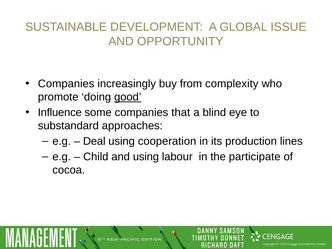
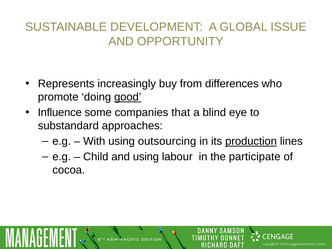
Companies: Companies -> Represents (66, 84)
complexity: complexity -> differences (232, 84)
Deal: Deal -> With (94, 141)
cooperation: cooperation -> outsourcing (167, 141)
production underline: none -> present (251, 141)
